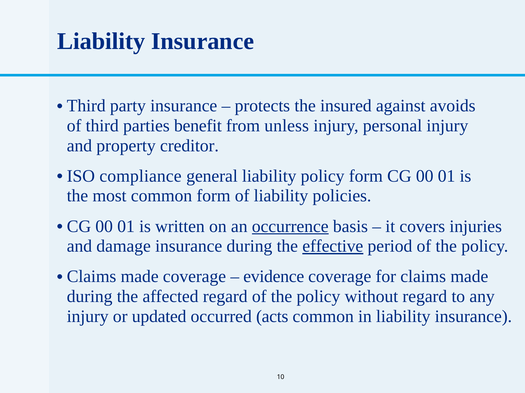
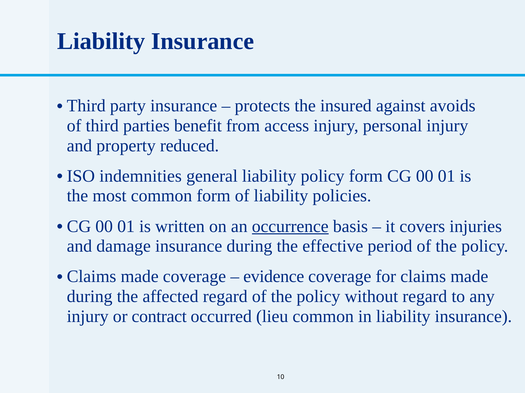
unless: unless -> access (287, 126)
creditor: creditor -> reduced (190, 146)
compliance: compliance -> indemnities (141, 176)
effective underline: present -> none (333, 247)
updated: updated -> contract (159, 317)
acts: acts -> lieu (272, 317)
